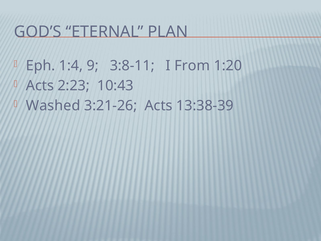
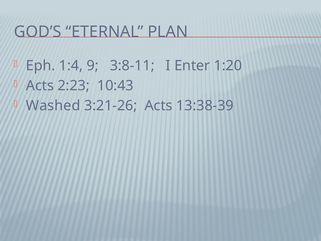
From: From -> Enter (192, 66)
